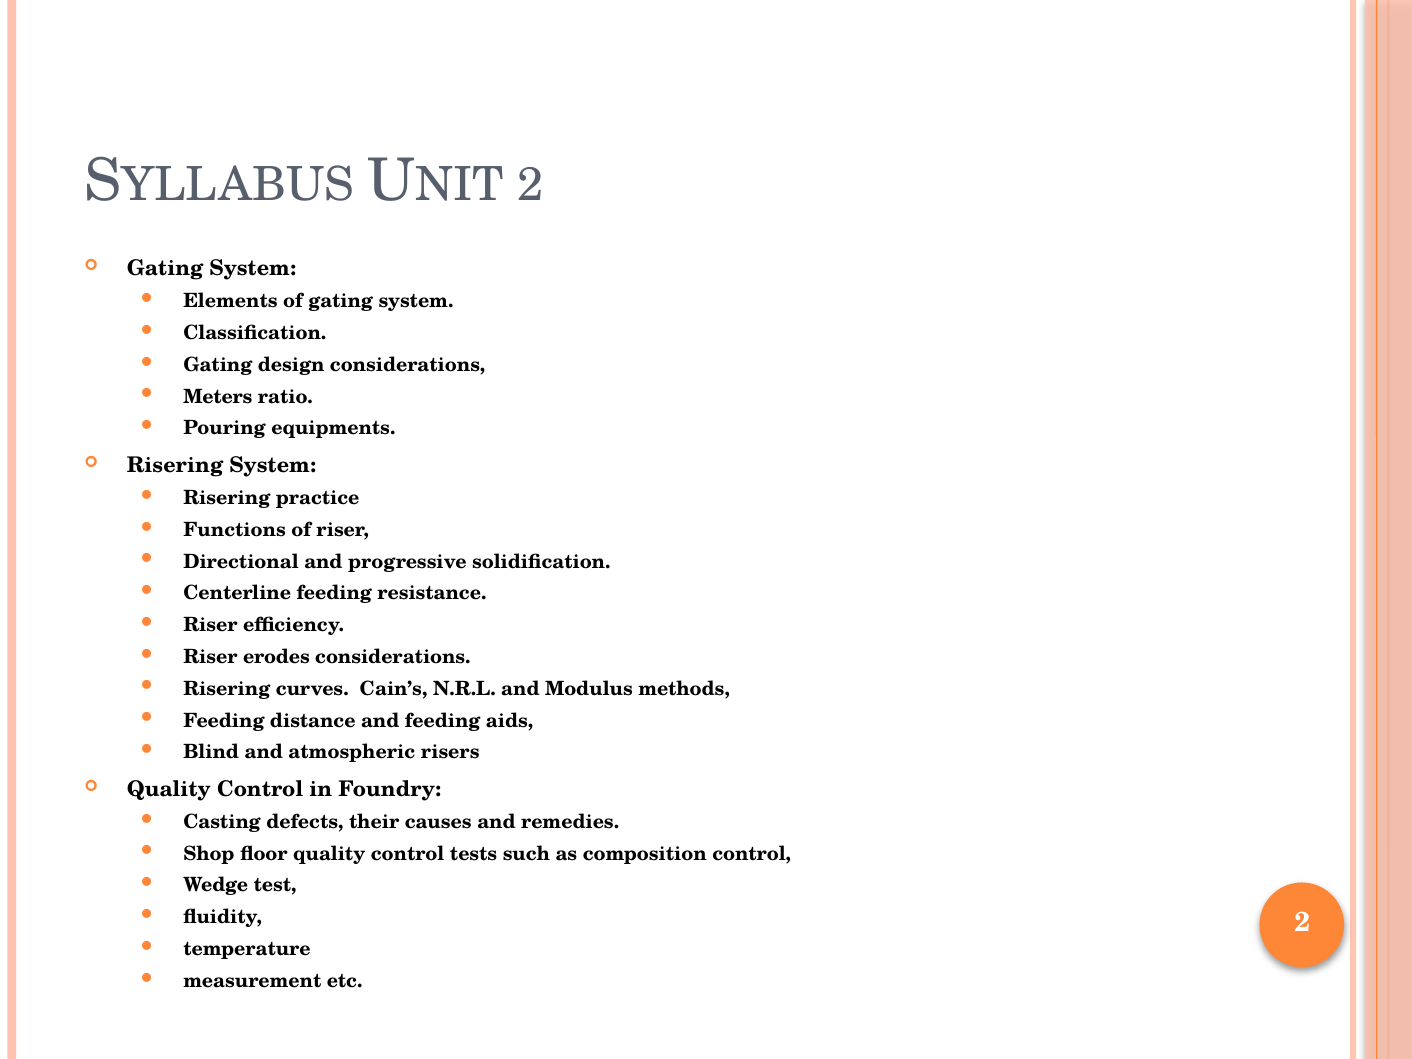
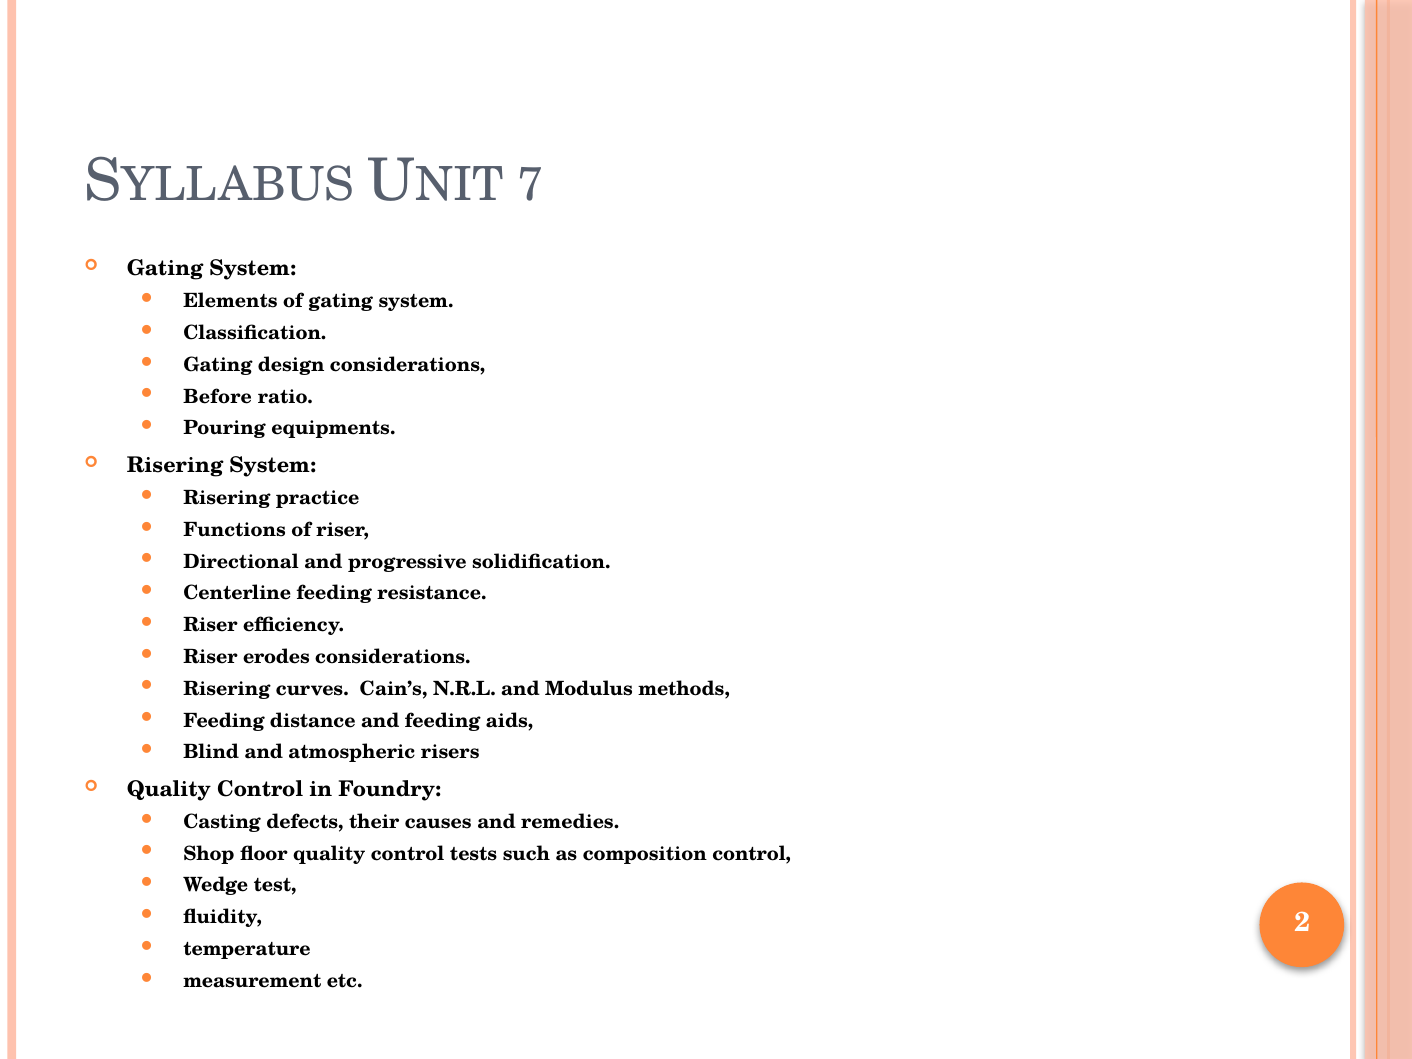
2: 2 -> 7 (530, 185)
Meters: Meters -> Before (218, 397)
